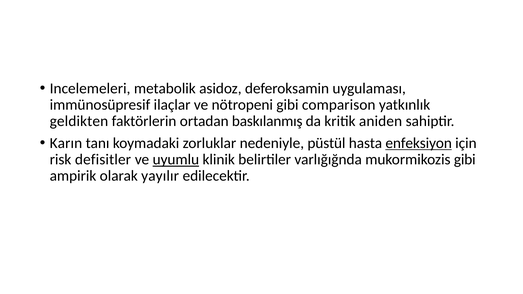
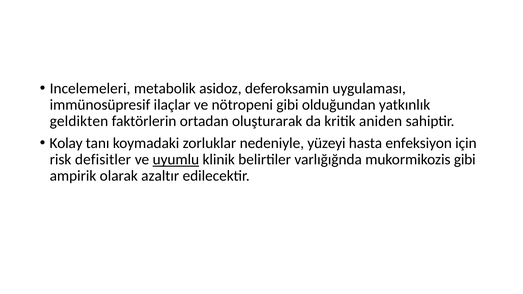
comparison: comparison -> olduğundan (339, 105)
baskılanmış: baskılanmış -> oluşturarak (267, 121)
Karın: Karın -> Kolay (66, 143)
püstül: püstül -> yüzeyi (326, 143)
enfeksiyon underline: present -> none (419, 143)
yayılır: yayılır -> azaltır (160, 176)
